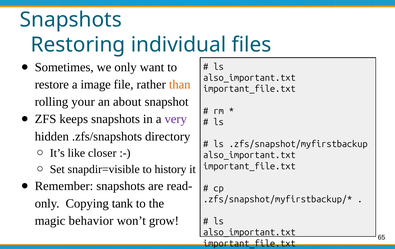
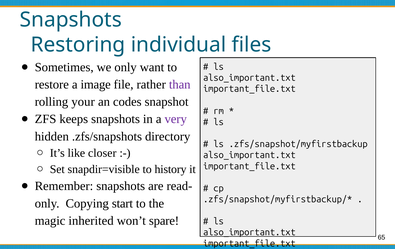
than colour: orange -> purple (180, 84)
about: about -> codes (127, 102)
tank: tank -> start (122, 203)
behavior: behavior -> inherited (91, 221)
grow: grow -> spare (164, 221)
